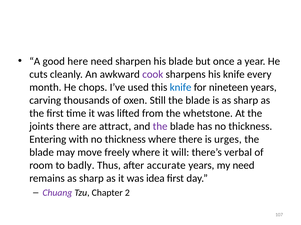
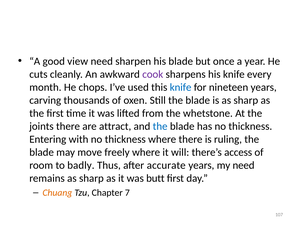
here: here -> view (78, 61)
the colour: purple -> blue (160, 127)
urges: urges -> ruling (228, 140)
verbal: verbal -> access (238, 153)
idea: idea -> butt (155, 179)
Chuang colour: purple -> orange (57, 193)
2: 2 -> 7 (127, 193)
